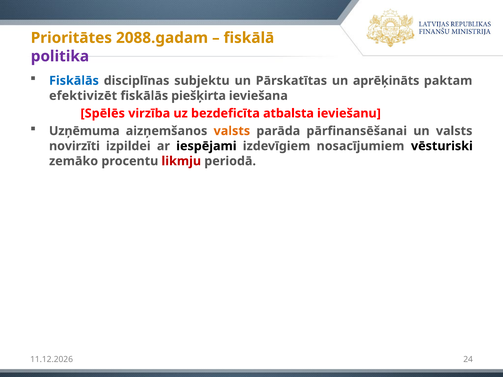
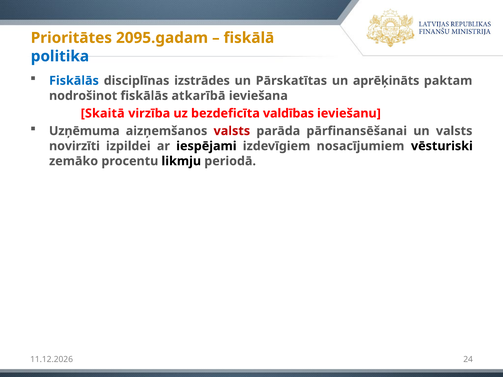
2088.gadam: 2088.gadam -> 2095.gadam (162, 38)
politika colour: purple -> blue (60, 56)
subjektu: subjektu -> izstrādes (202, 81)
efektivizēt: efektivizēt -> nodrošinot (83, 96)
piešķirta: piešķirta -> atkarībā (198, 96)
Spēlēs: Spēlēs -> Skaitā (103, 113)
atbalsta: atbalsta -> valdības (288, 113)
valsts colour: orange -> red (232, 131)
likmju colour: red -> black (181, 161)
